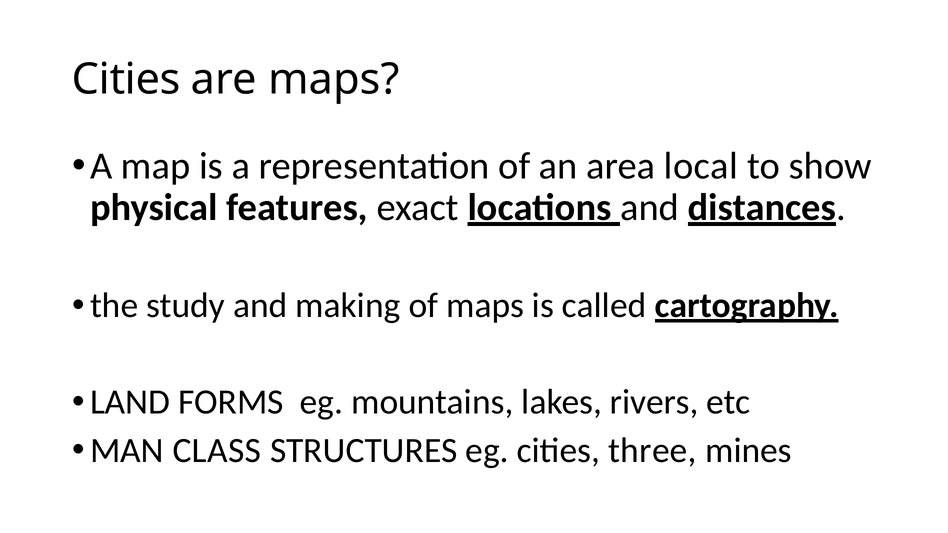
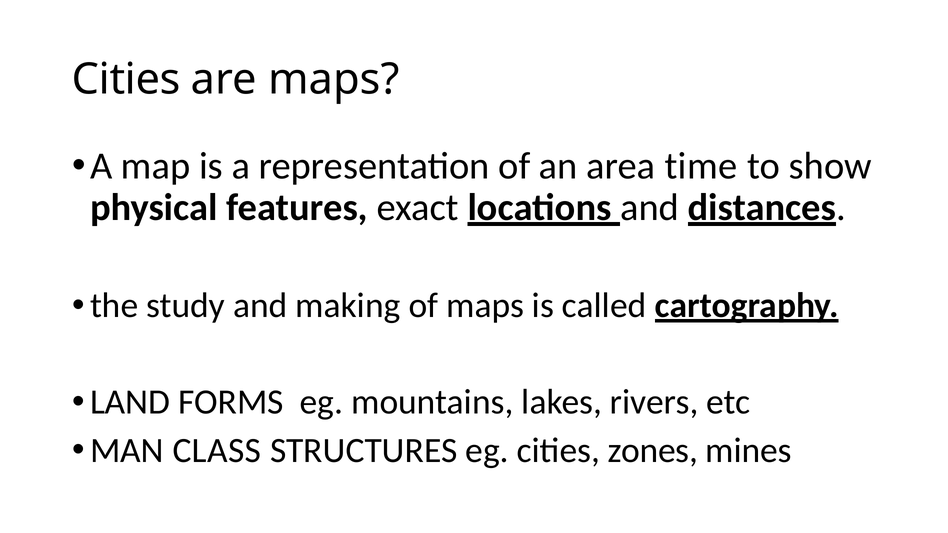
local: local -> time (701, 166)
three: three -> zones (653, 451)
